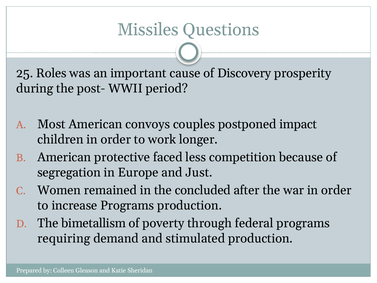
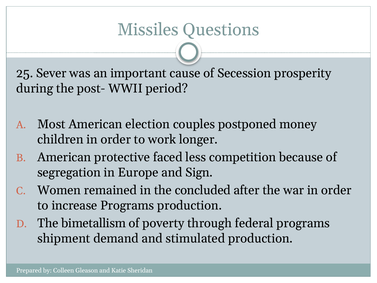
Roles: Roles -> Sever (51, 73)
Discovery: Discovery -> Secession (244, 73)
convoys: convoys -> election (148, 124)
impact: impact -> money (298, 124)
Just: Just -> Sign (199, 172)
requiring: requiring -> shipment (64, 238)
